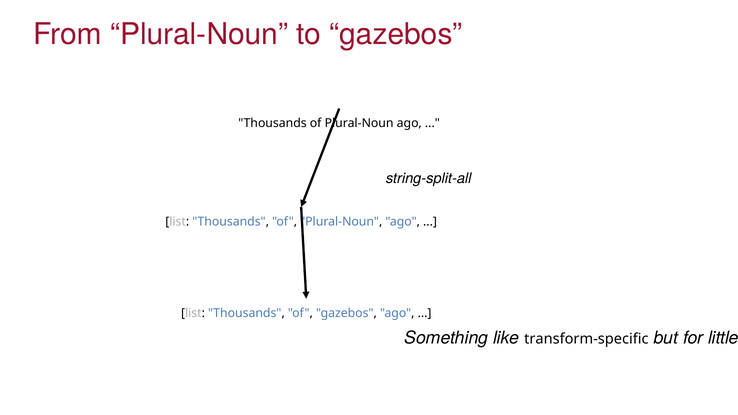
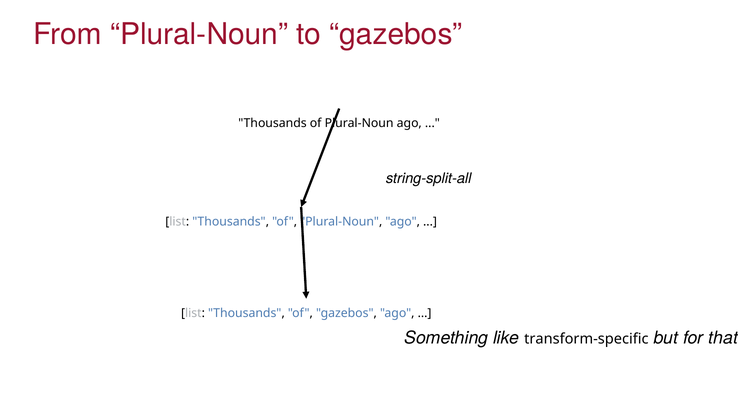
little: little -> that (723, 338)
